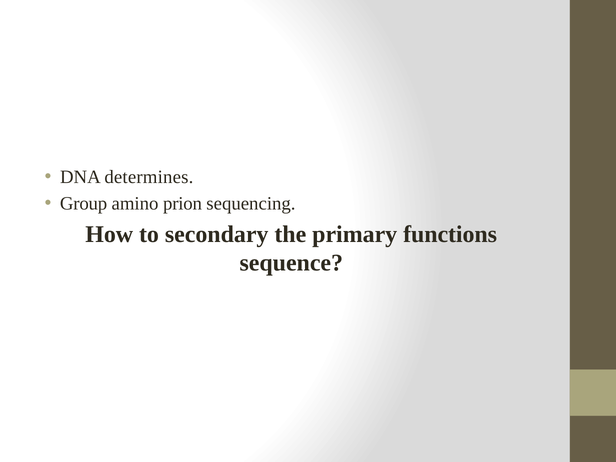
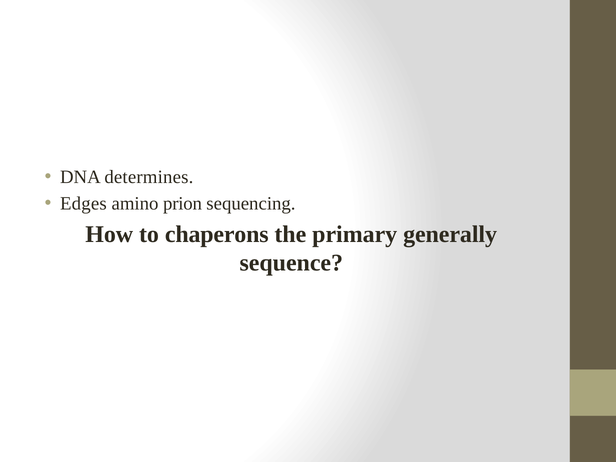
Group: Group -> Edges (83, 203)
secondary: secondary -> chaperons (217, 234)
functions: functions -> generally (450, 234)
